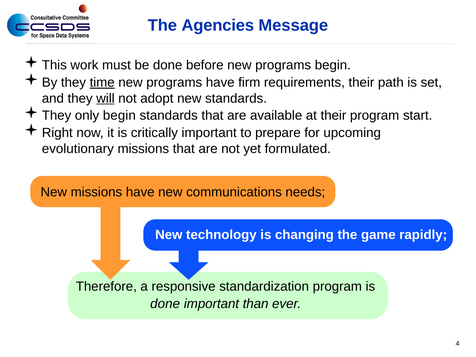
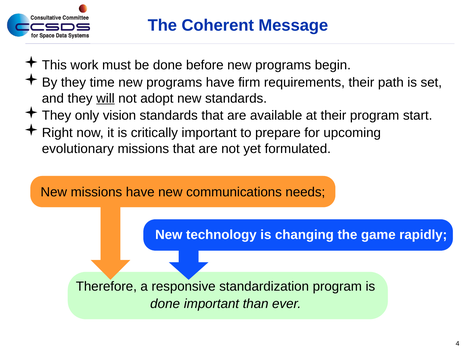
Agencies: Agencies -> Coherent (218, 25)
time underline: present -> none (102, 82)
only begin: begin -> vision (119, 116)
